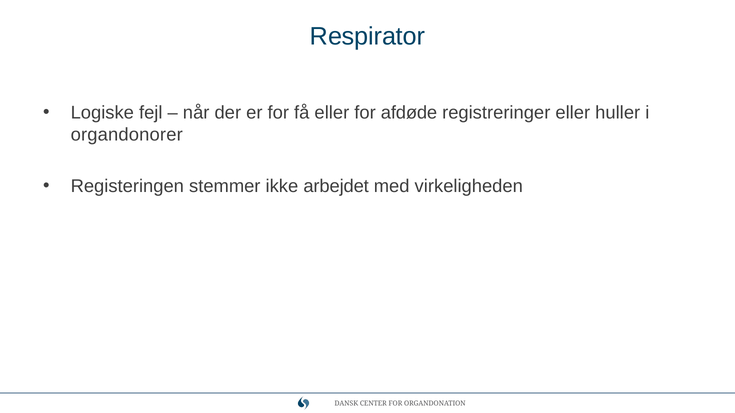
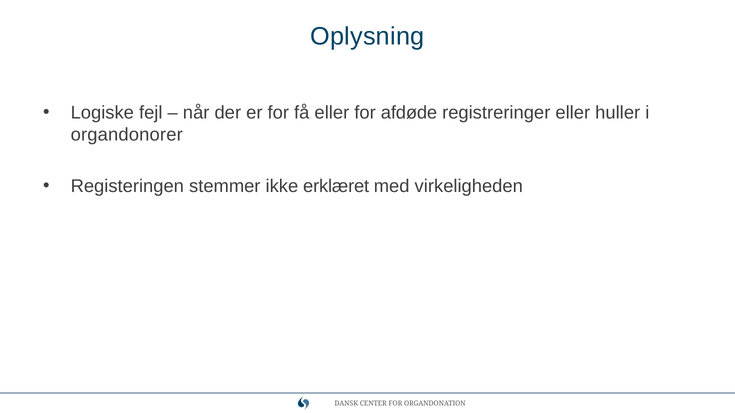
Respirator: Respirator -> Oplysning (367, 36)
arbejdet: arbejdet -> erklæret (336, 186)
